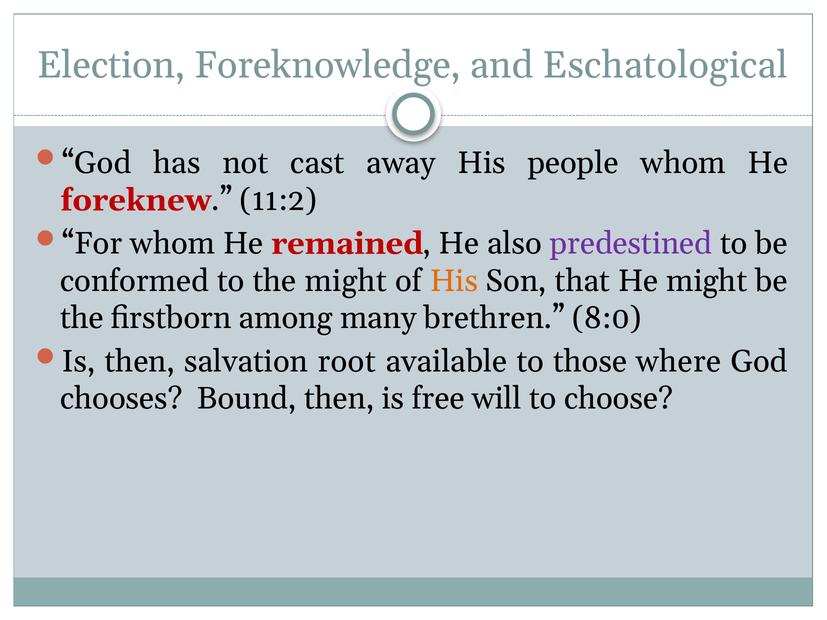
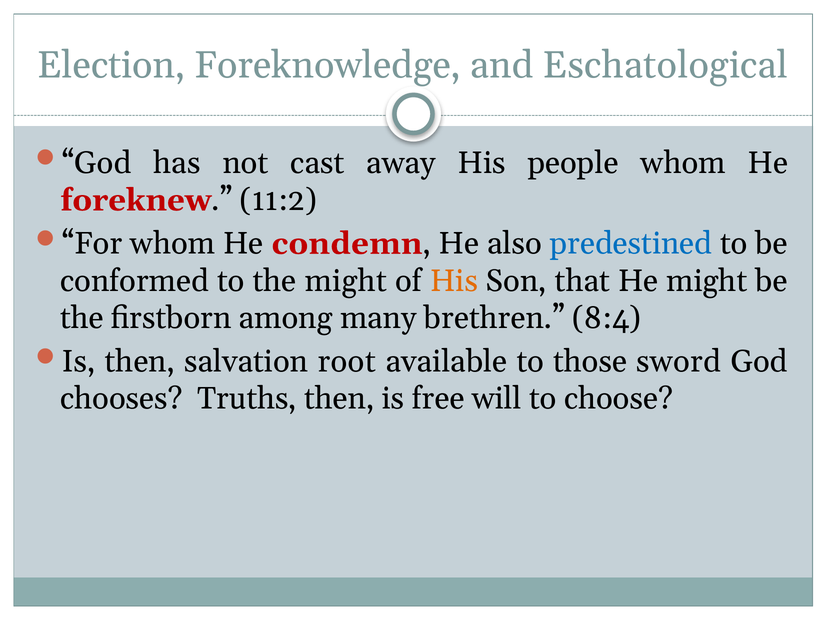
remained: remained -> condemn (347, 244)
predestined colour: purple -> blue (631, 244)
8:0: 8:0 -> 8:4 (607, 318)
where: where -> sword (679, 362)
Bound: Bound -> Truths (247, 399)
